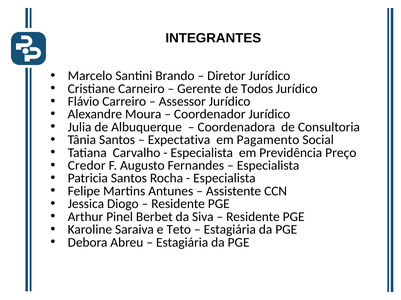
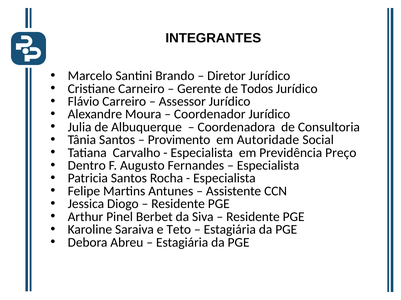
Expectativa: Expectativa -> Provimento (179, 140)
Pagamento: Pagamento -> Autoridade (268, 140)
Credor: Credor -> Dentro (87, 166)
